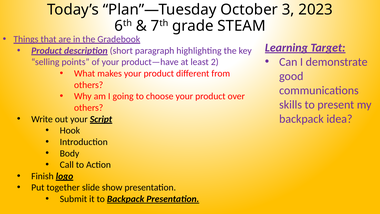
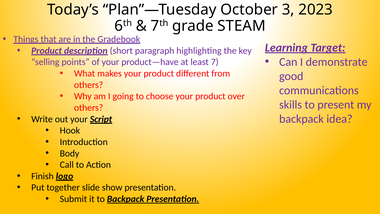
least 2: 2 -> 7 (215, 62)
